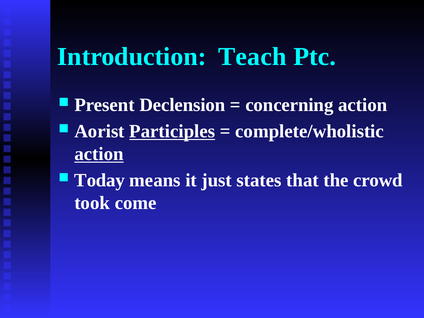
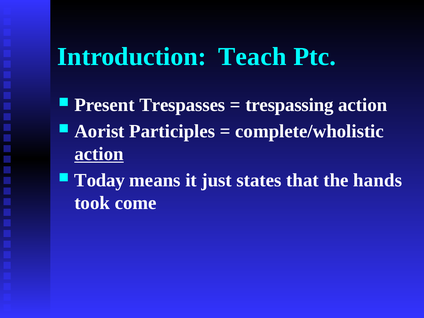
Declension: Declension -> Trespasses (182, 105)
concerning: concerning -> trespassing (289, 105)
Participles underline: present -> none (172, 131)
crowd: crowd -> hands (378, 180)
